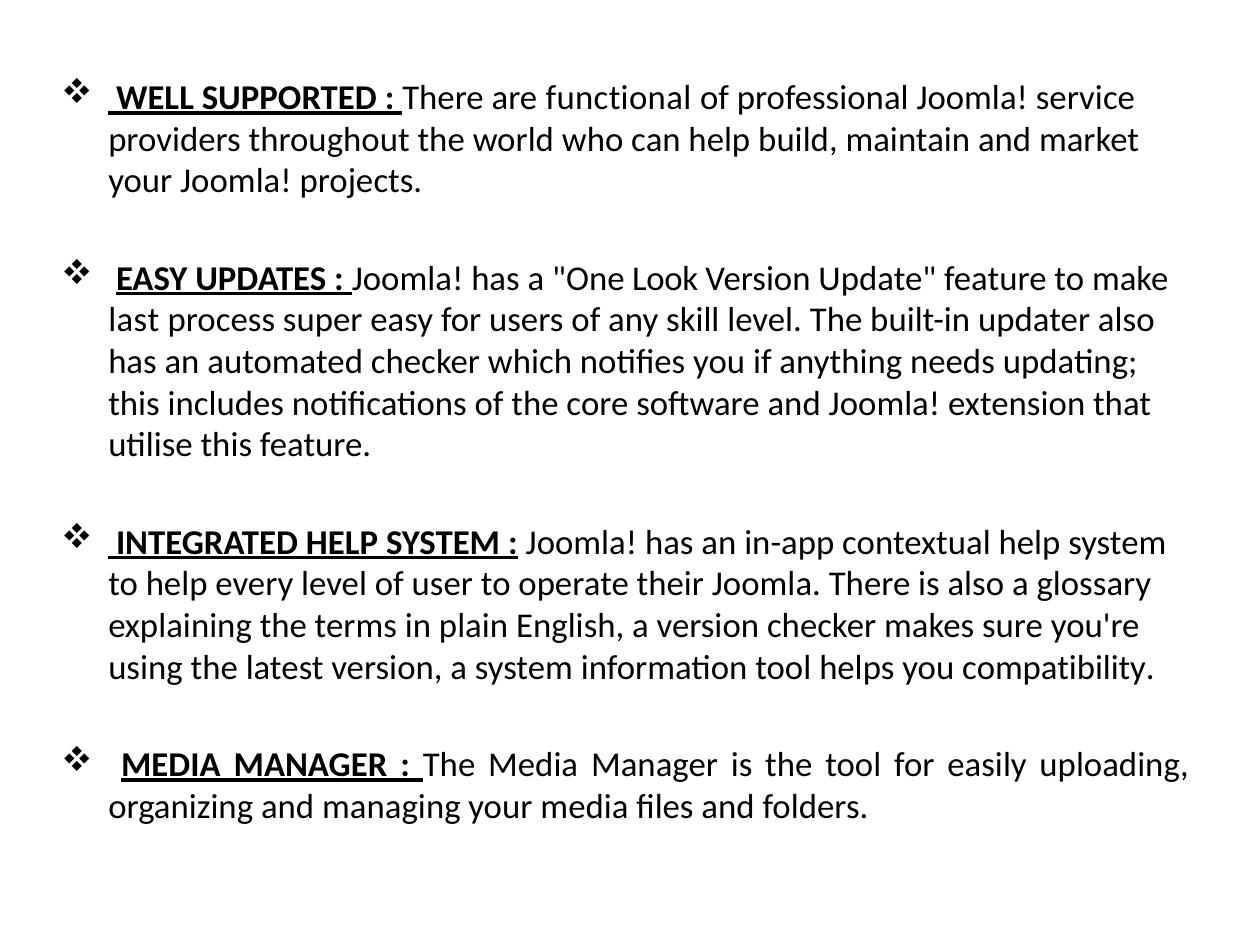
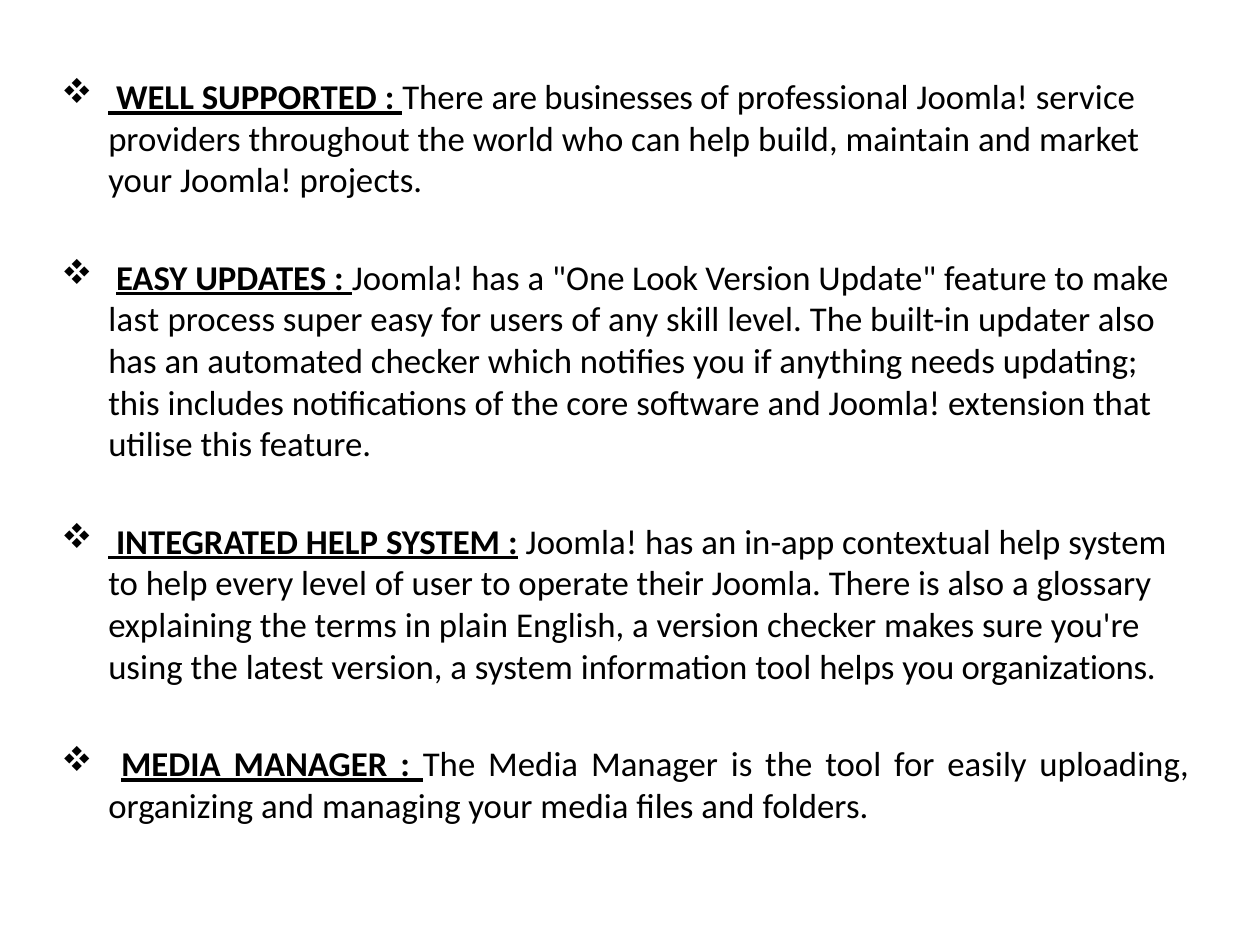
functional: functional -> businesses (619, 98)
compatibility: compatibility -> organizations (1059, 668)
